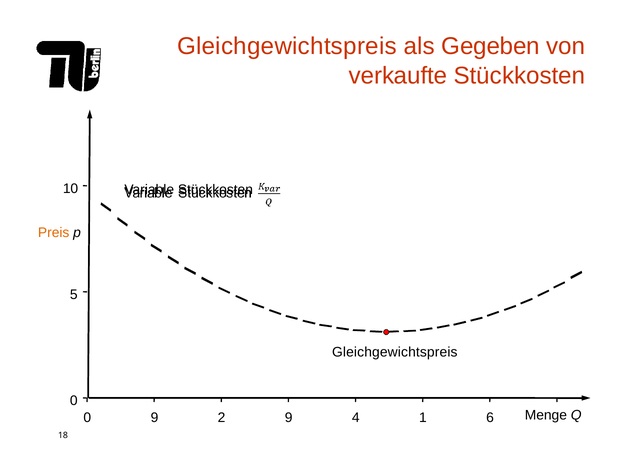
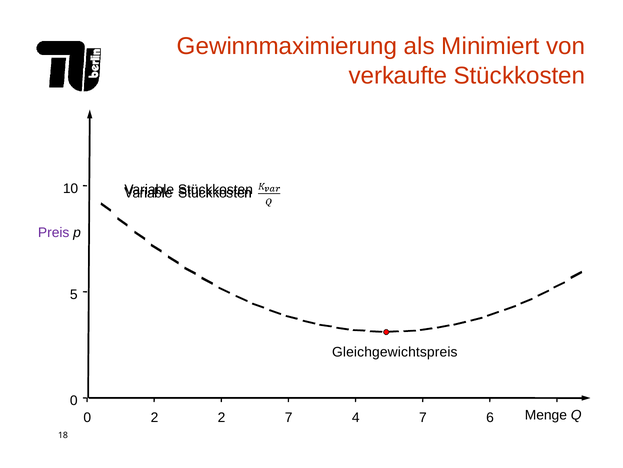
Gleichgewichtspreis: Gleichgewichtspreis -> Gewinnmaximierung (287, 46)
Gegeben: Gegeben -> Minimiert (491, 46)
Preis colour: orange -> purple (54, 232)
0 9: 9 -> 2 (154, 417)
2 9: 9 -> 7 (289, 417)
4 1: 1 -> 7 (423, 417)
